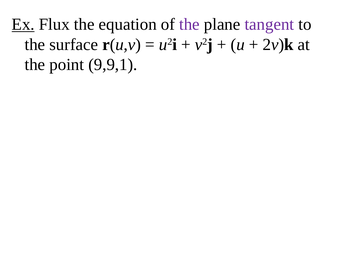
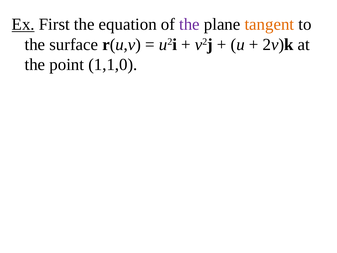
Flux: Flux -> First (54, 24)
tangent colour: purple -> orange (269, 24)
9,9,1: 9,9,1 -> 1,1,0 (113, 65)
